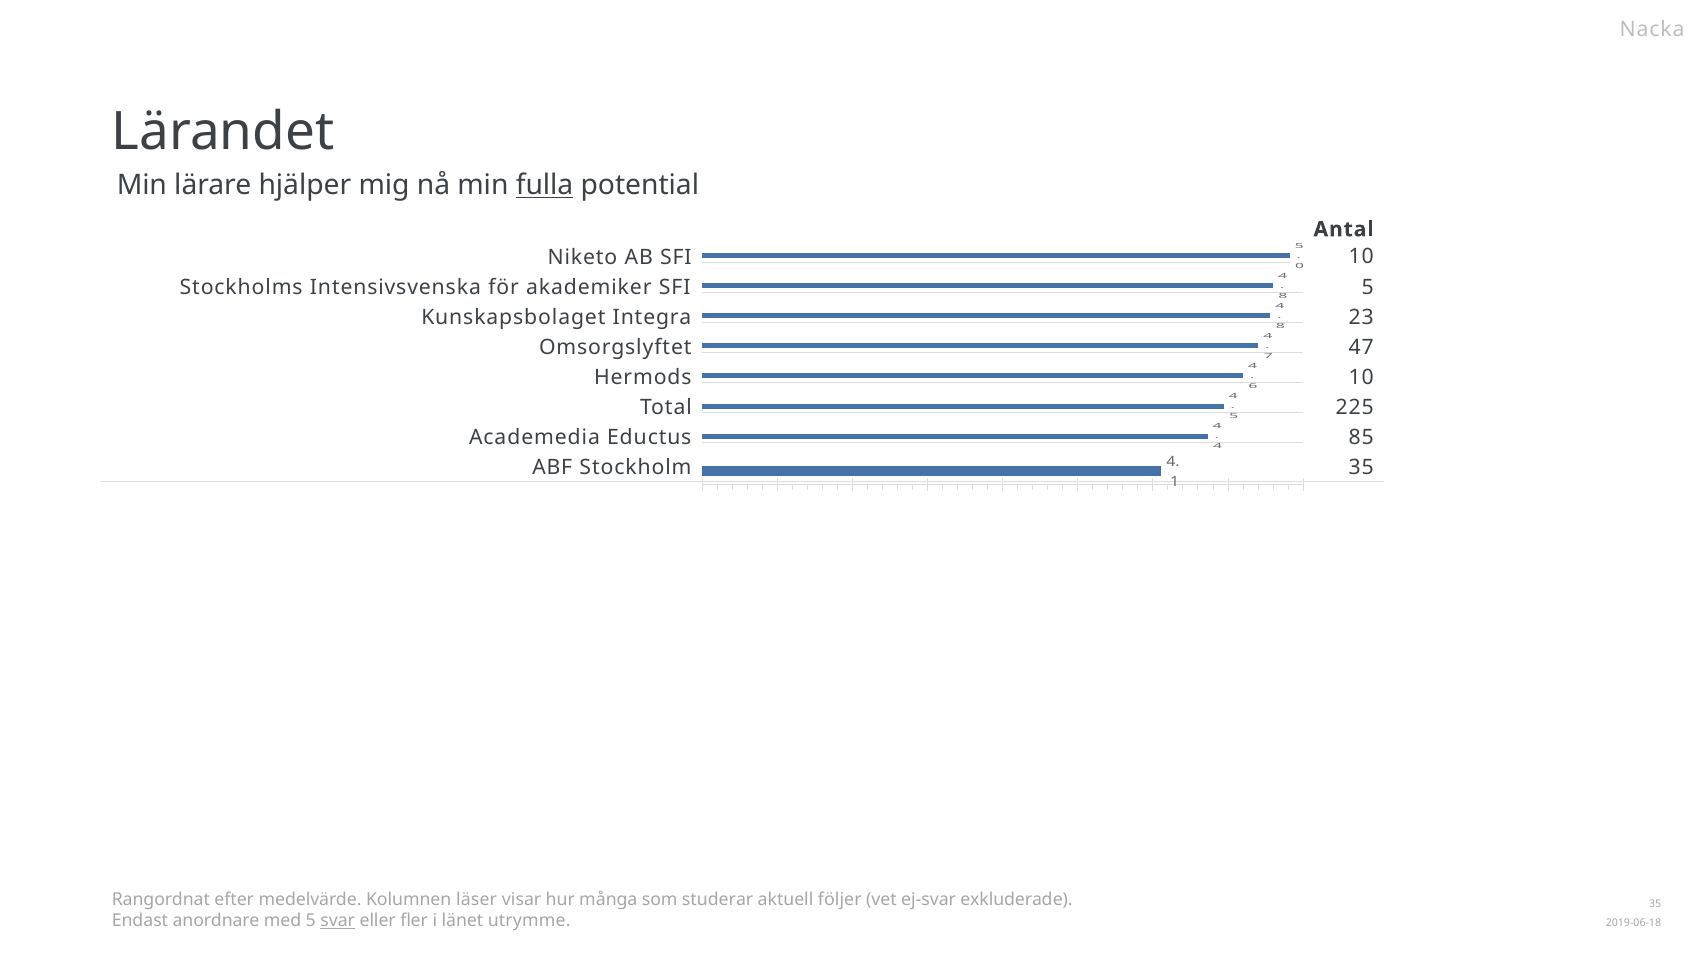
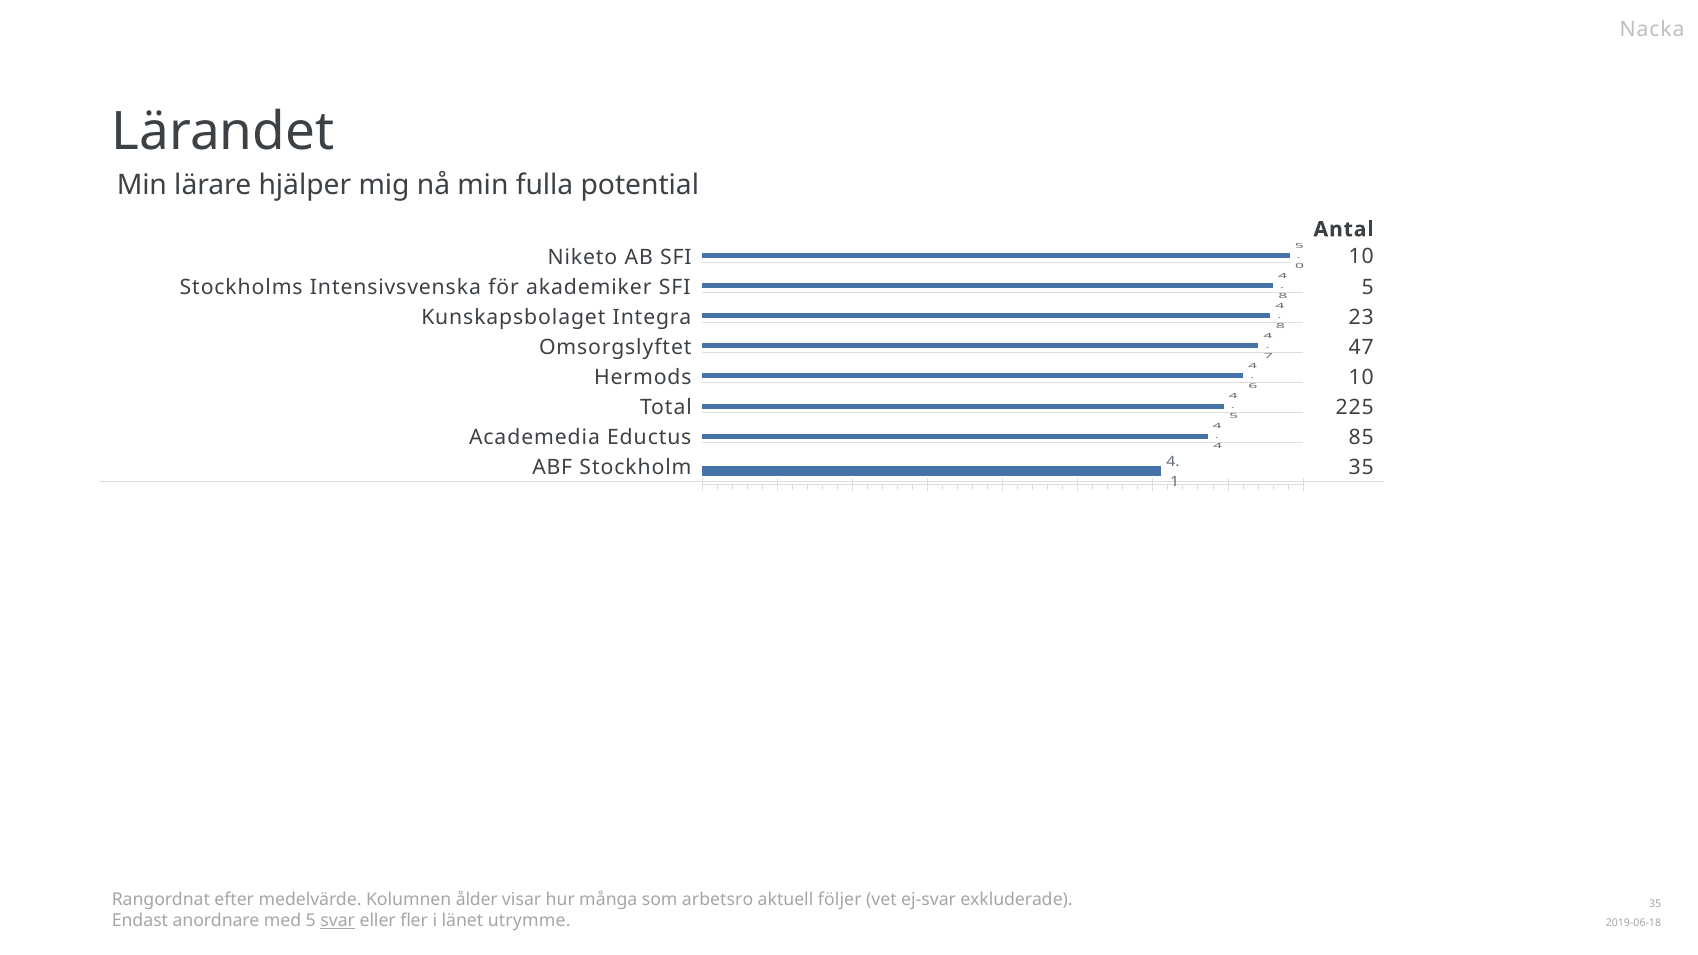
fulla underline: present -> none (545, 185)
läser: läser -> ålder (477, 900)
studerar: studerar -> arbetsro (718, 900)
